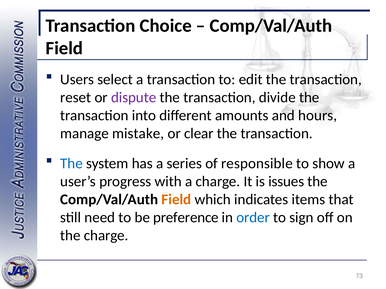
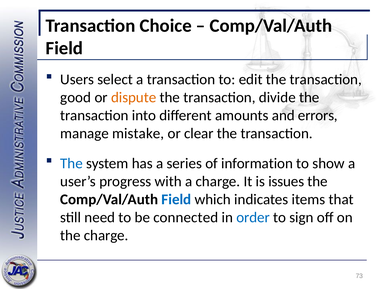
reset: reset -> good (76, 98)
dispute colour: purple -> orange (134, 98)
hours: hours -> errors (318, 116)
responsible: responsible -> information (257, 164)
Field colour: orange -> blue (176, 200)
preference: preference -> connected (186, 218)
